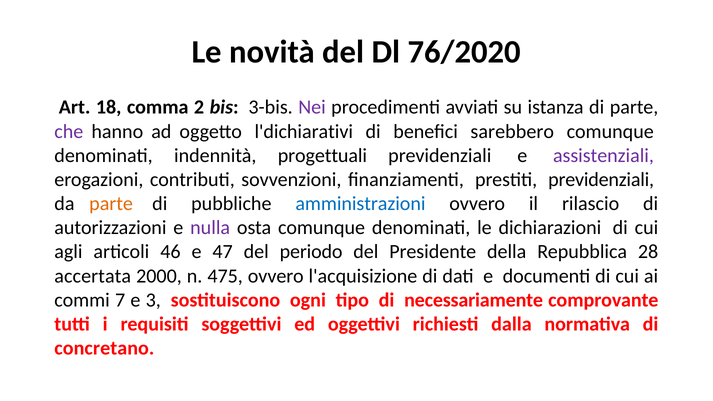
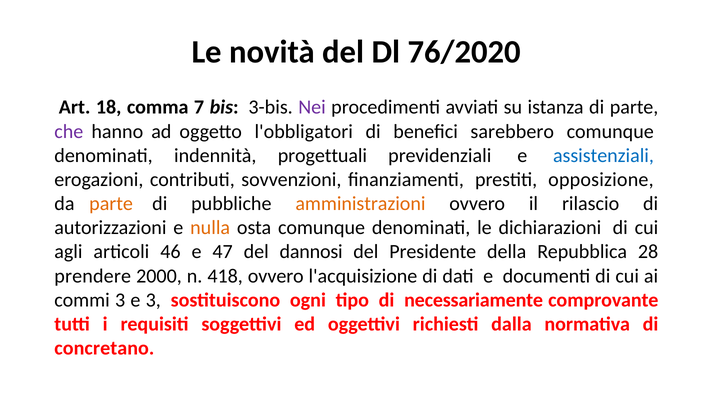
2: 2 -> 7 (199, 107)
l'dichiarativi: l'dichiarativi -> l'obbligatori (304, 131)
assistenziali colour: purple -> blue (603, 156)
prestiti previdenziali: previdenziali -> opposizione (601, 180)
amministrazioni colour: blue -> orange (360, 204)
nulla colour: purple -> orange (210, 228)
periodo: periodo -> dannosi (311, 252)
accertata: accertata -> prendere (93, 276)
475: 475 -> 418 (225, 276)
commi 7: 7 -> 3 (120, 300)
